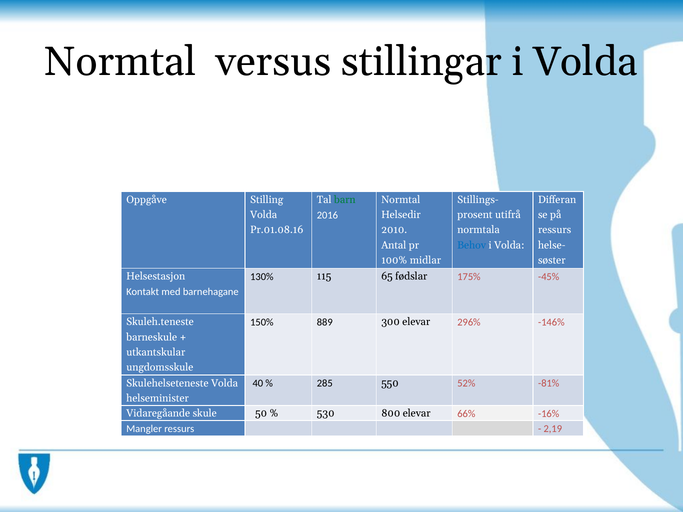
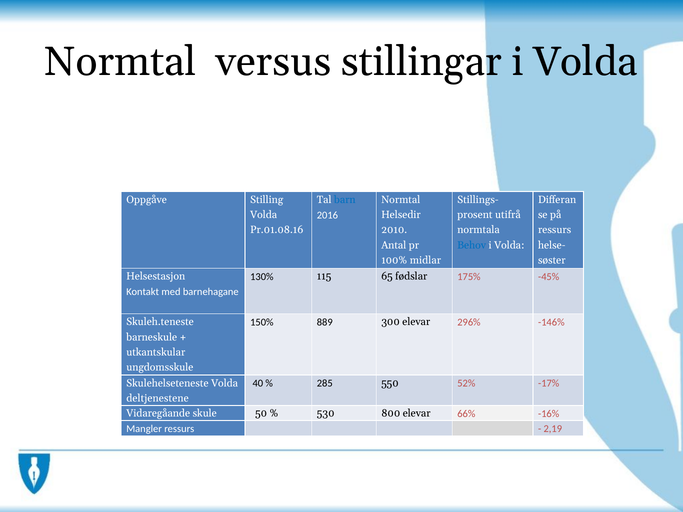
barn colour: green -> blue (345, 200)
-81%: -81% -> -17% (549, 384)
helseminister: helseminister -> deltjenestene (158, 399)
